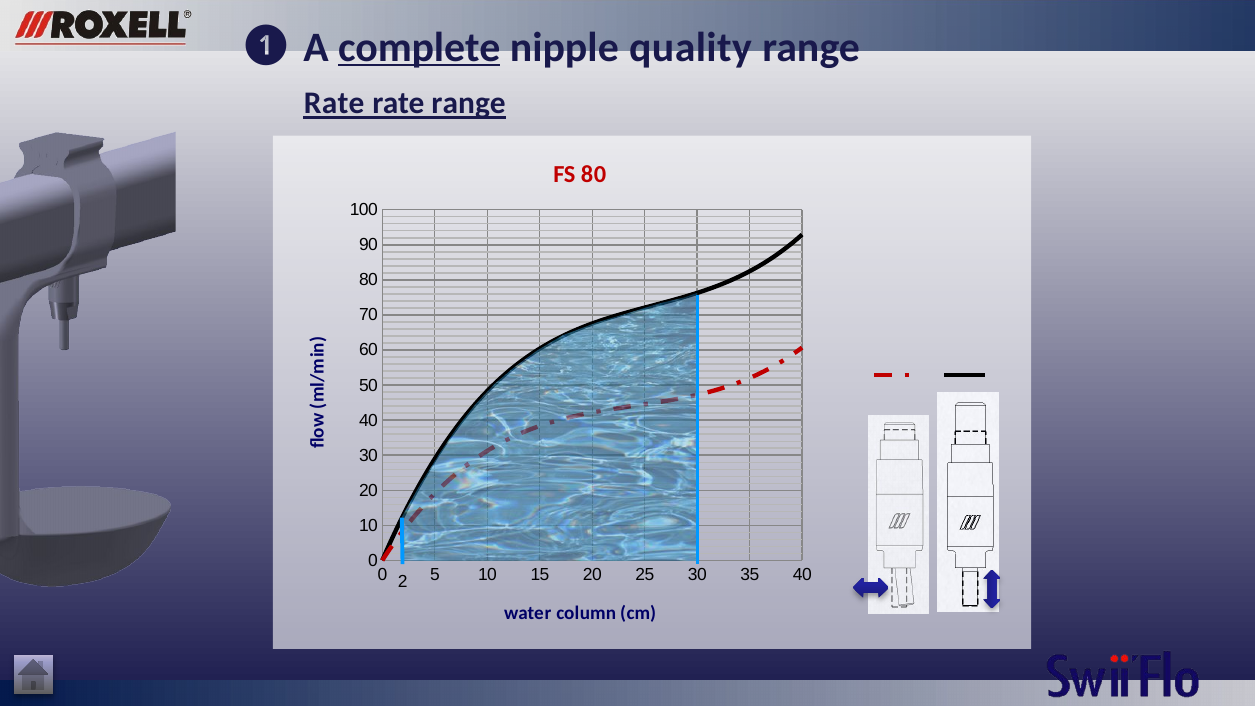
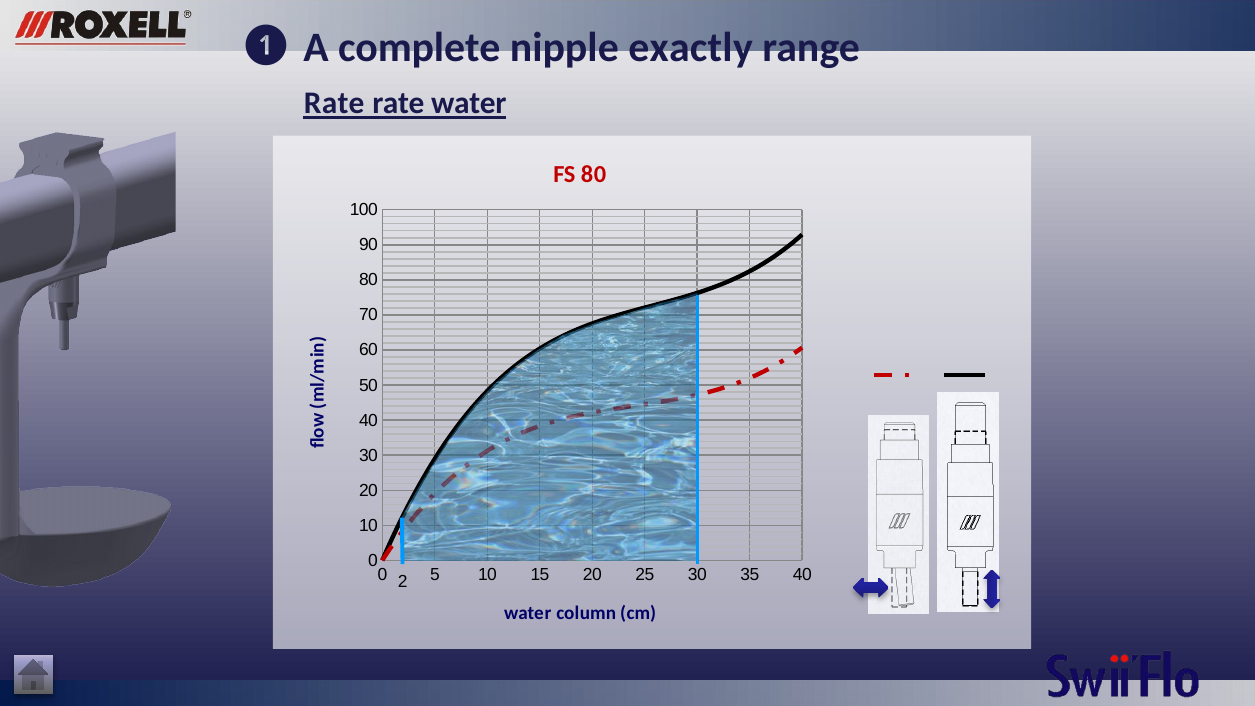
complete underline: present -> none (419, 47)
quality: quality -> exactly (691, 47)
rate range: range -> water (469, 104)
